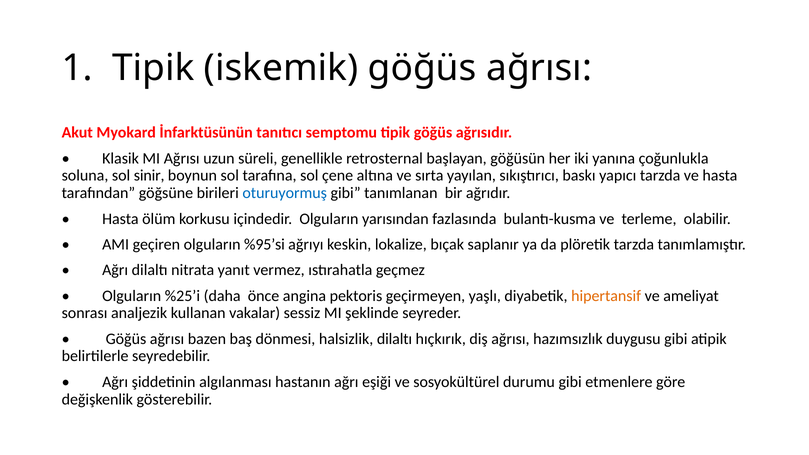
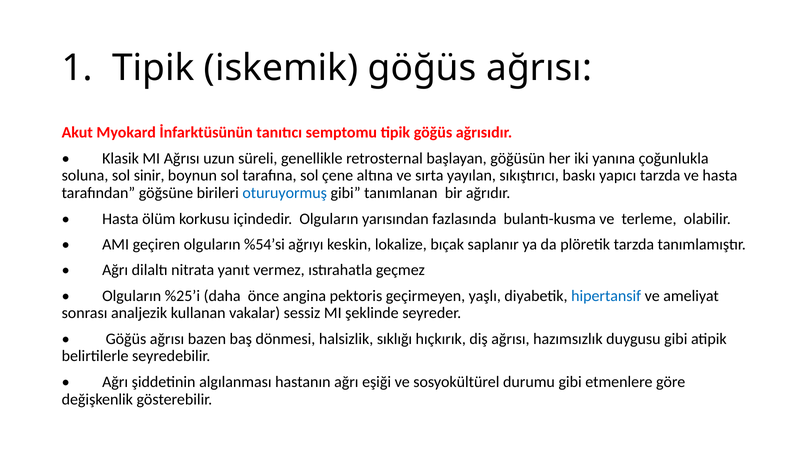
%95’si: %95’si -> %54’si (264, 244)
hipertansif colour: orange -> blue (606, 296)
halsizlik dilaltı: dilaltı -> sıklığı (395, 339)
